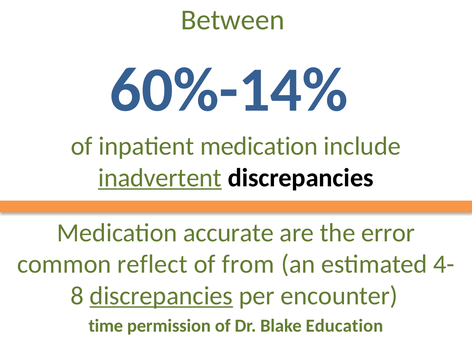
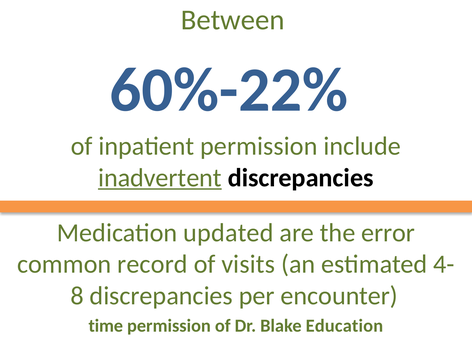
60%-14%: 60%-14% -> 60%-22% (229, 90)
inpatient medication: medication -> permission (259, 146)
accurate: accurate -> updated (228, 233)
reflect: reflect -> record (152, 264)
from: from -> visits (248, 264)
discrepancies underline: present -> none (161, 296)
